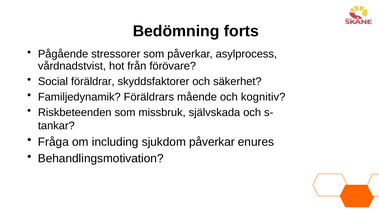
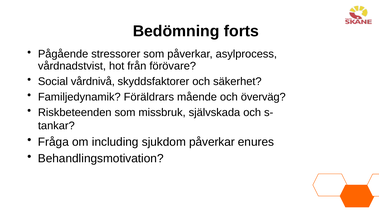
föräldrar: föräldrar -> vårdnivå (93, 82)
kognitiv: kognitiv -> överväg (263, 97)
